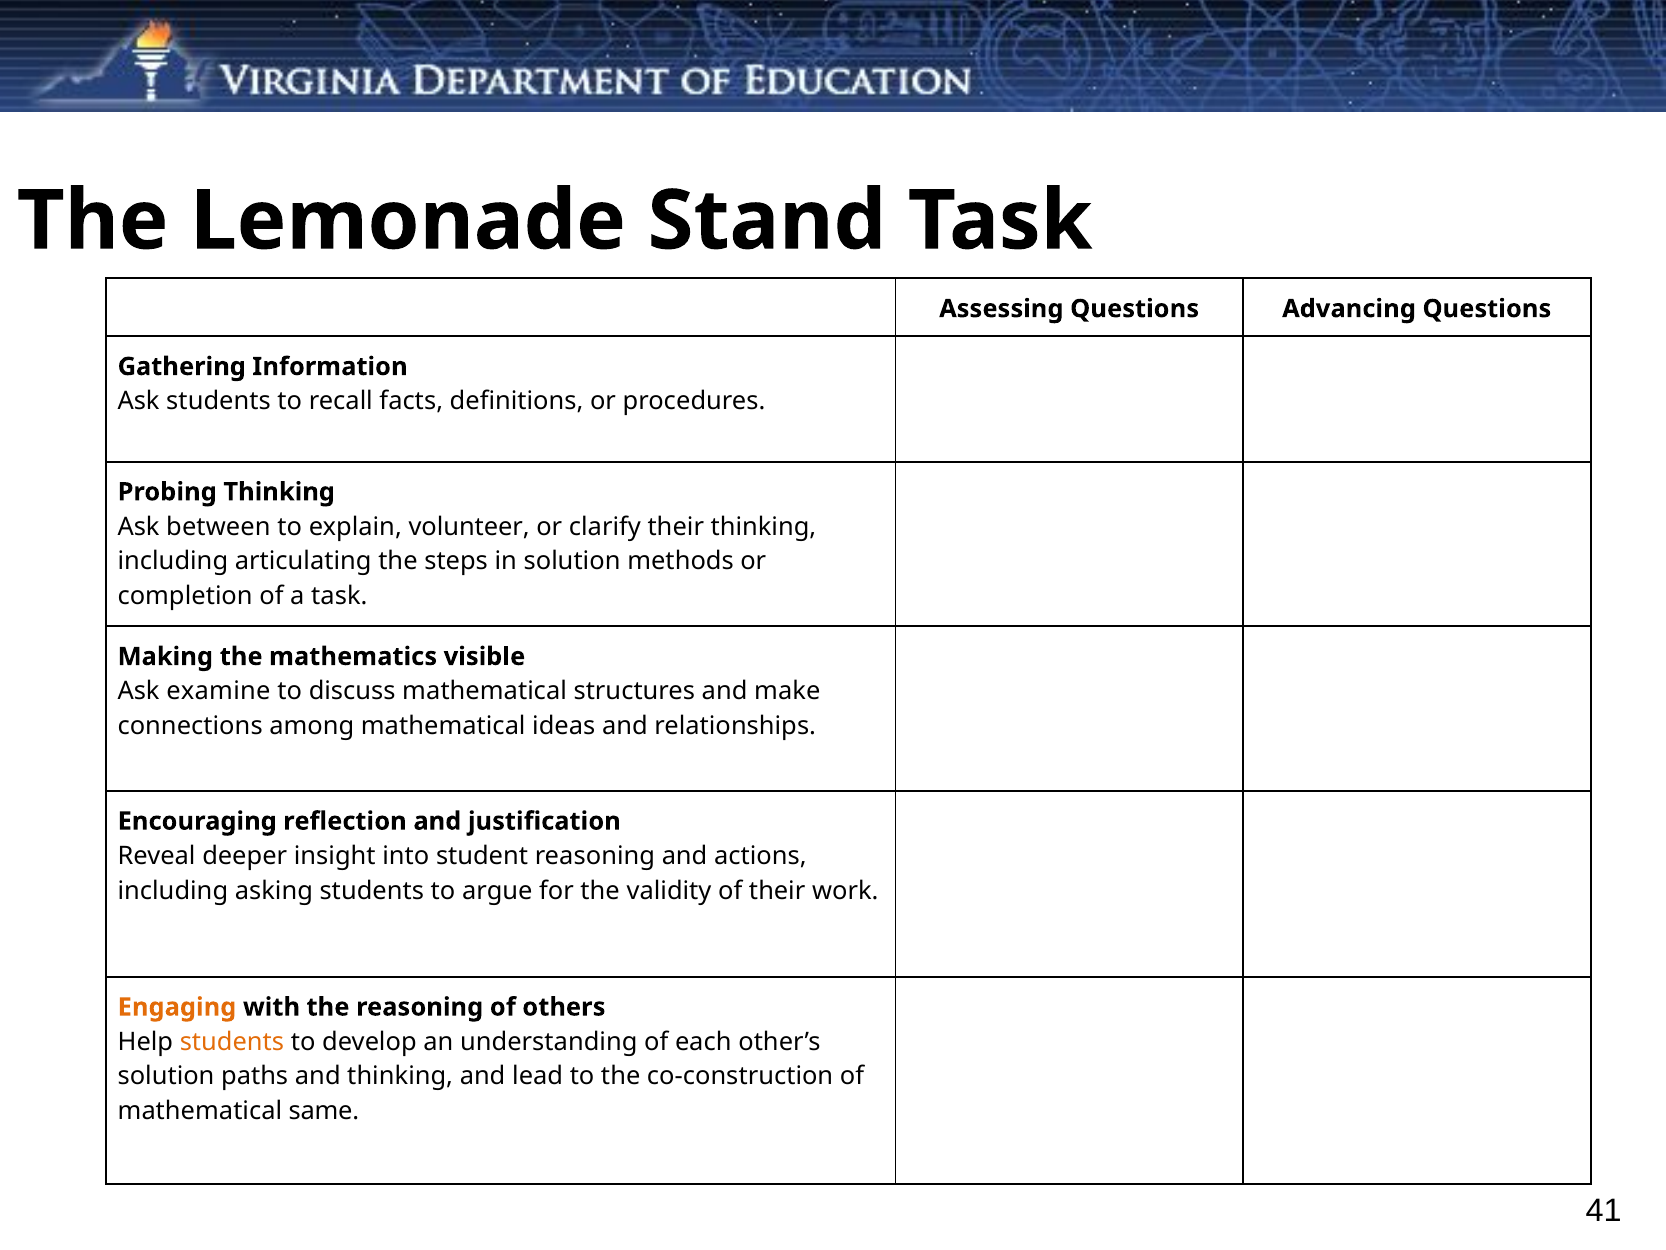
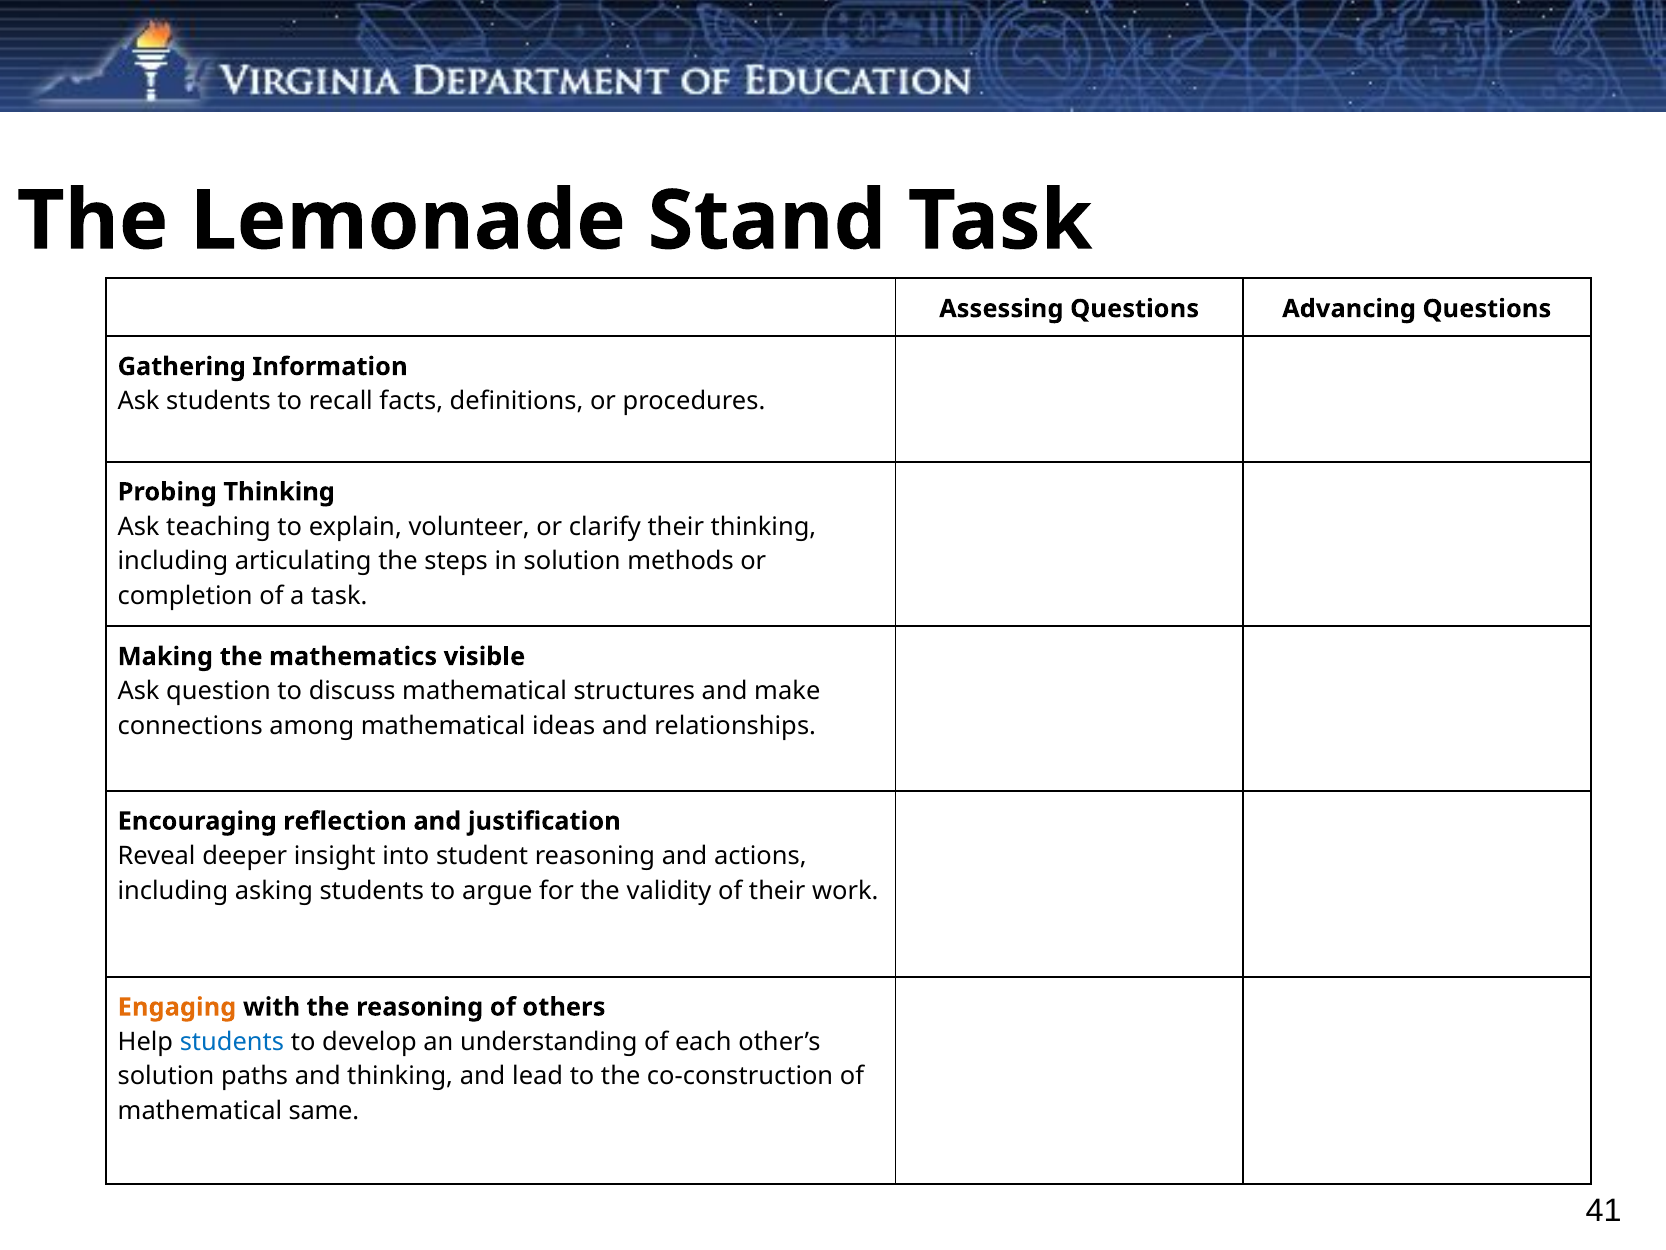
between: between -> teaching (218, 526)
examine: examine -> question (219, 691)
students colour: orange -> blue (232, 1041)
